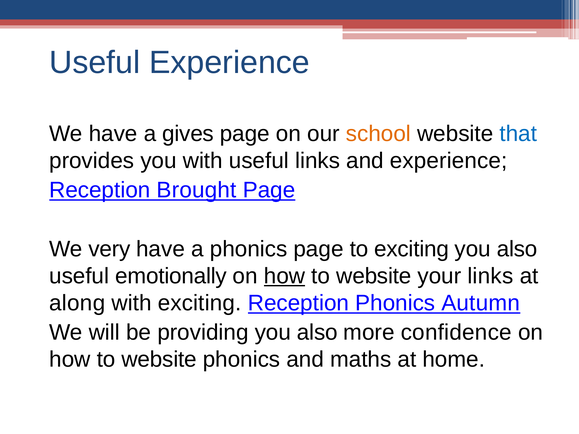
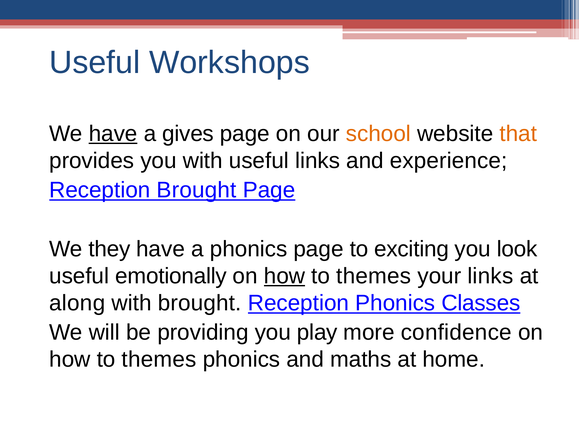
Useful Experience: Experience -> Workshops (229, 63)
have underline: none -> present (113, 134)
that colour: blue -> orange (518, 134)
very: very -> they (109, 249)
also: also -> look (517, 249)
website: website -> themes (374, 276)
with exciting: exciting -> brought (200, 303)
Autumn: Autumn -> Classes (481, 303)
providing you also: also -> play (317, 333)
website: website -> themes (159, 360)
